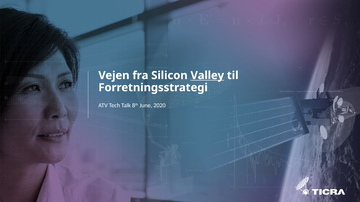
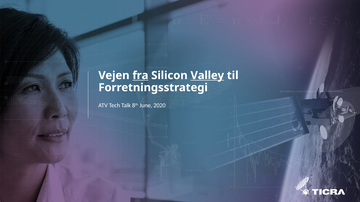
fra underline: none -> present (140, 76)
